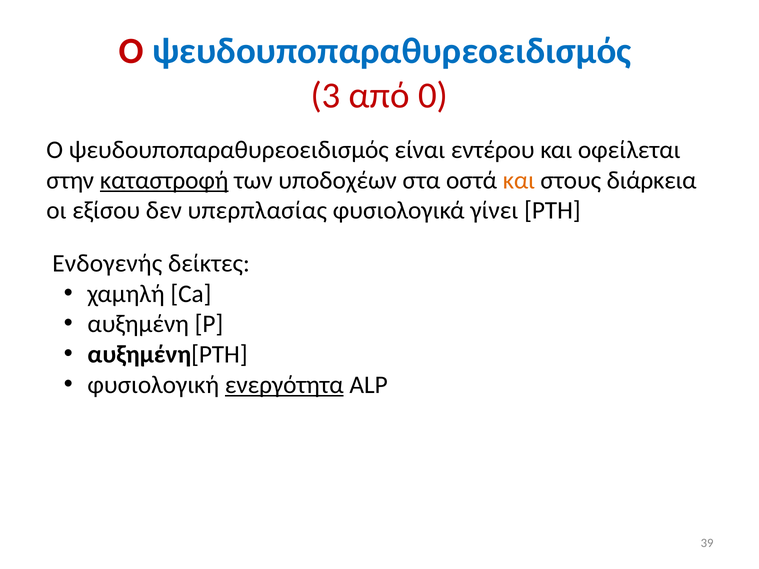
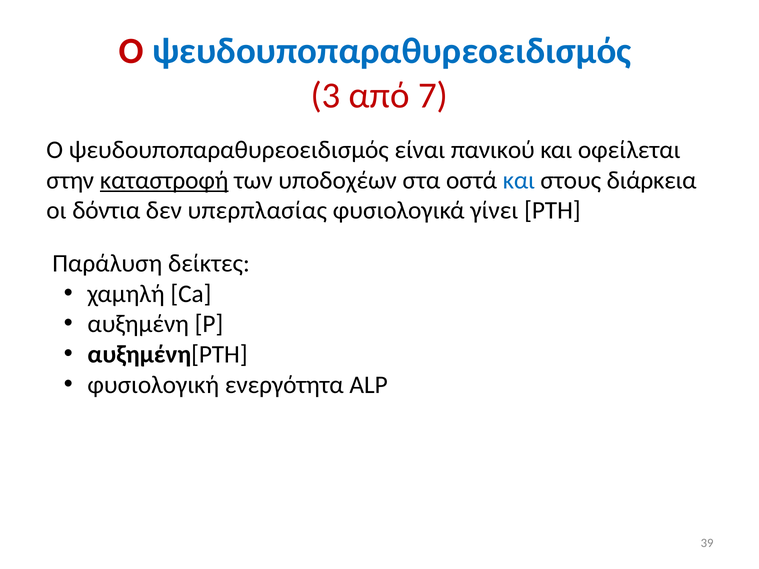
0: 0 -> 7 (433, 96)
εντέρου: εντέρου -> πανικού (493, 150)
και colour: orange -> blue (519, 180)
εξίσου: εξίσου -> δόντια (106, 211)
Ενδογενής: Ενδογενής -> Παράλυση (107, 263)
ενεργότητα underline: present -> none (284, 385)
